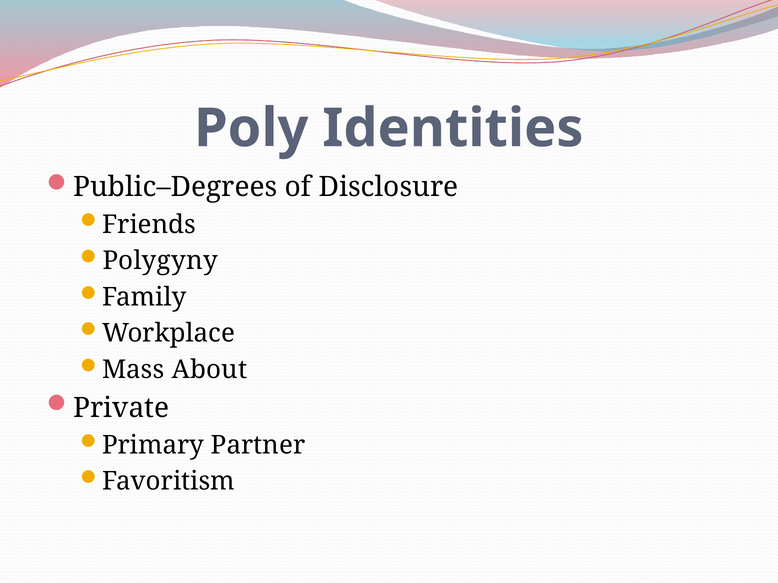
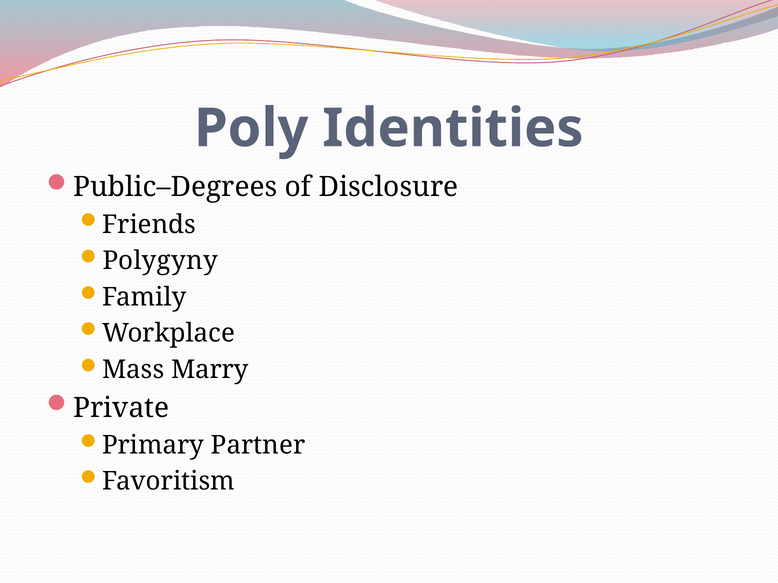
About: About -> Marry (210, 370)
